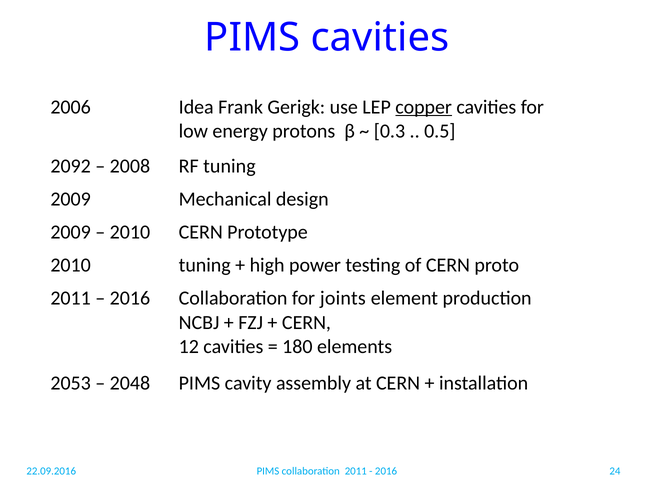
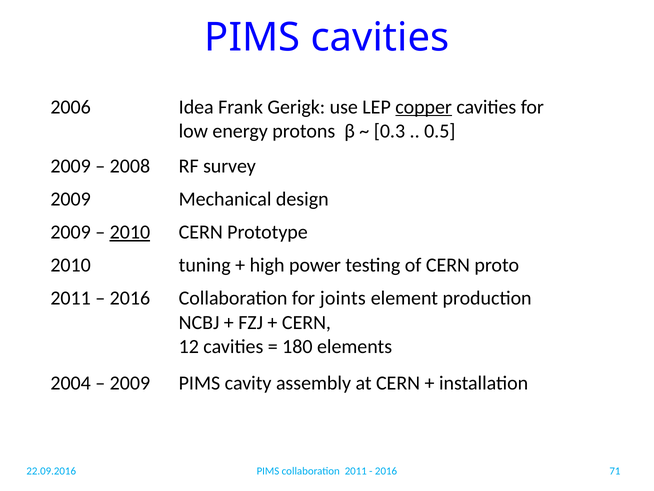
2092: 2092 -> 2009 (71, 166)
RF tuning: tuning -> survey (230, 166)
2010 underline: none -> present (130, 232)
2053: 2053 -> 2004 (71, 383)
2048: 2048 -> 2009 (130, 383)
24: 24 -> 71 (615, 470)
